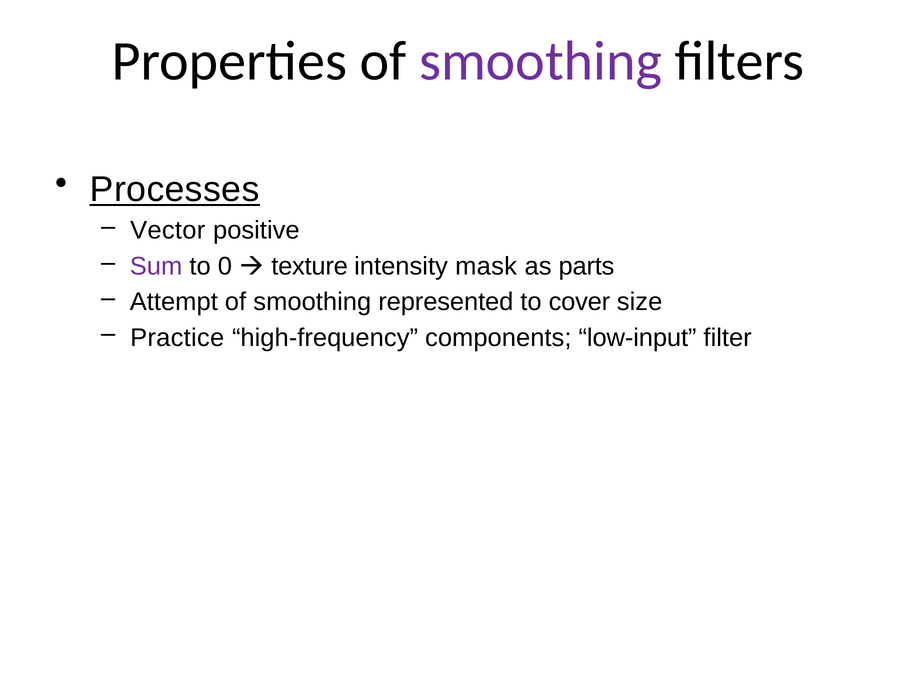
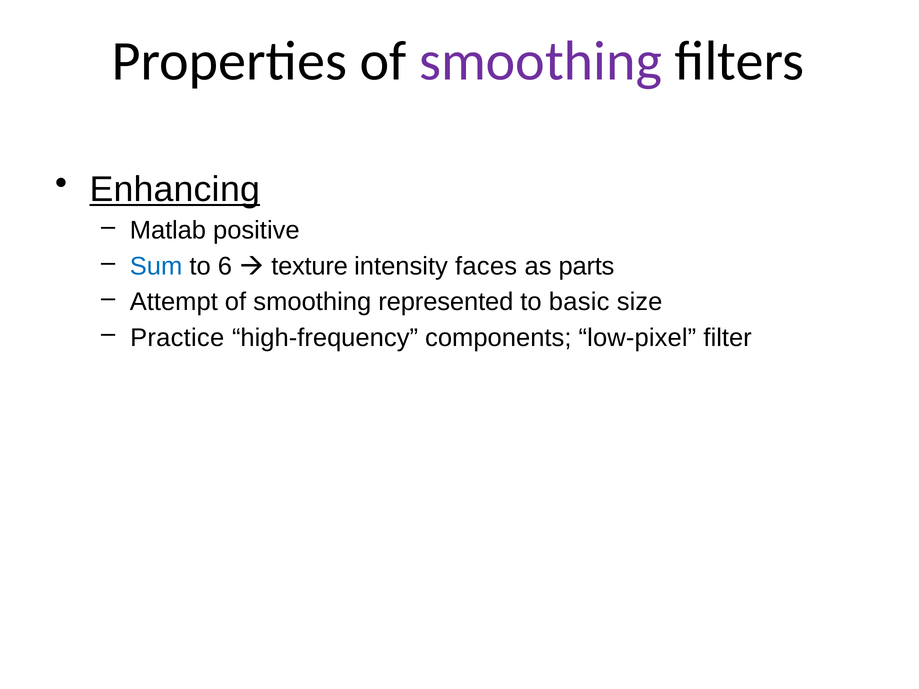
Processes: Processes -> Enhancing (175, 189)
Vector: Vector -> Matlab (168, 231)
Sum colour: purple -> blue (156, 266)
0: 0 -> 6 (225, 266)
mask: mask -> faces (486, 266)
cover: cover -> basic (579, 302)
low-input: low-input -> low-pixel (637, 338)
